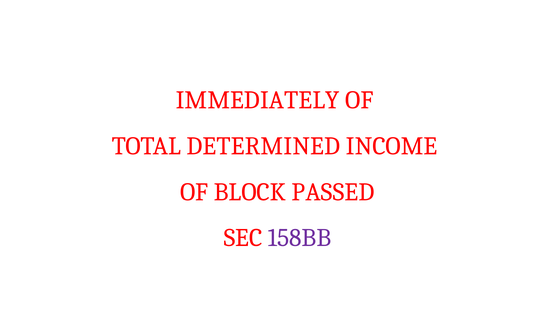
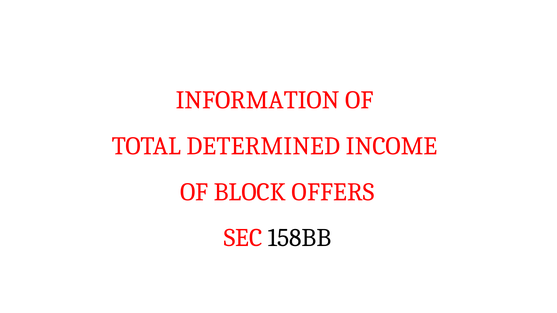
IMMEDIATELY: IMMEDIATELY -> INFORMATION (258, 100)
PASSED: PASSED -> OFFERS (333, 192)
158BB colour: purple -> black (300, 238)
